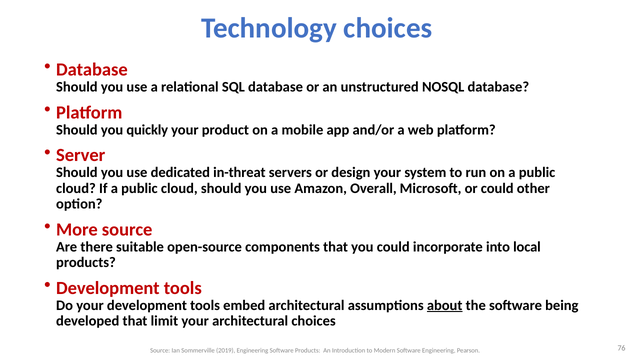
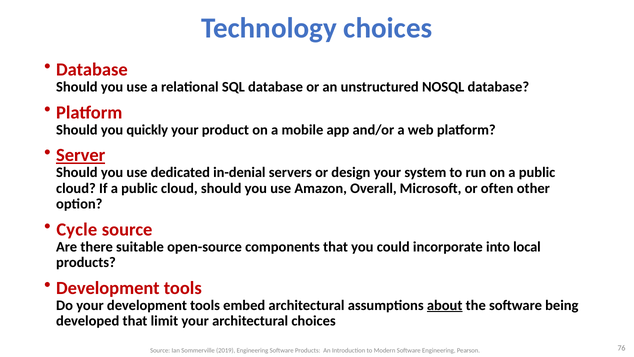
Server underline: none -> present (81, 155)
in-threat: in-threat -> in-denial (239, 172)
or could: could -> often (497, 188)
More: More -> Cycle (77, 229)
